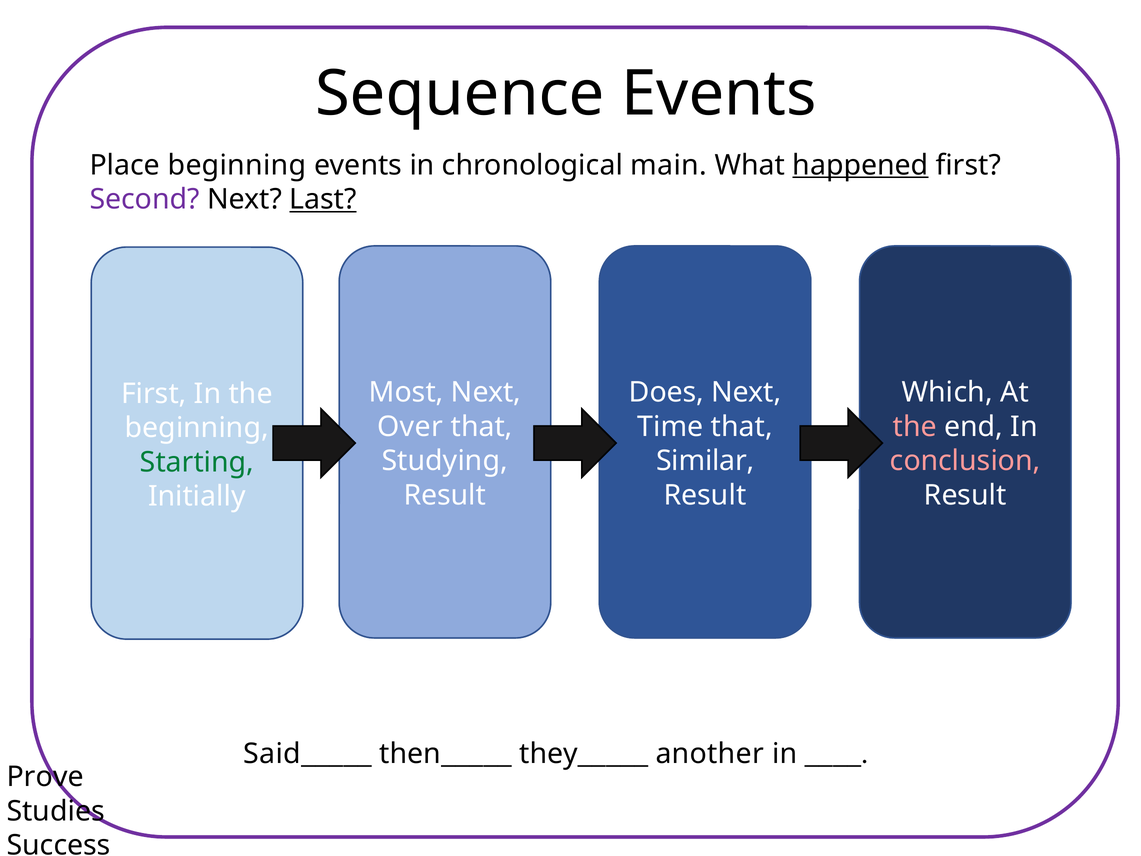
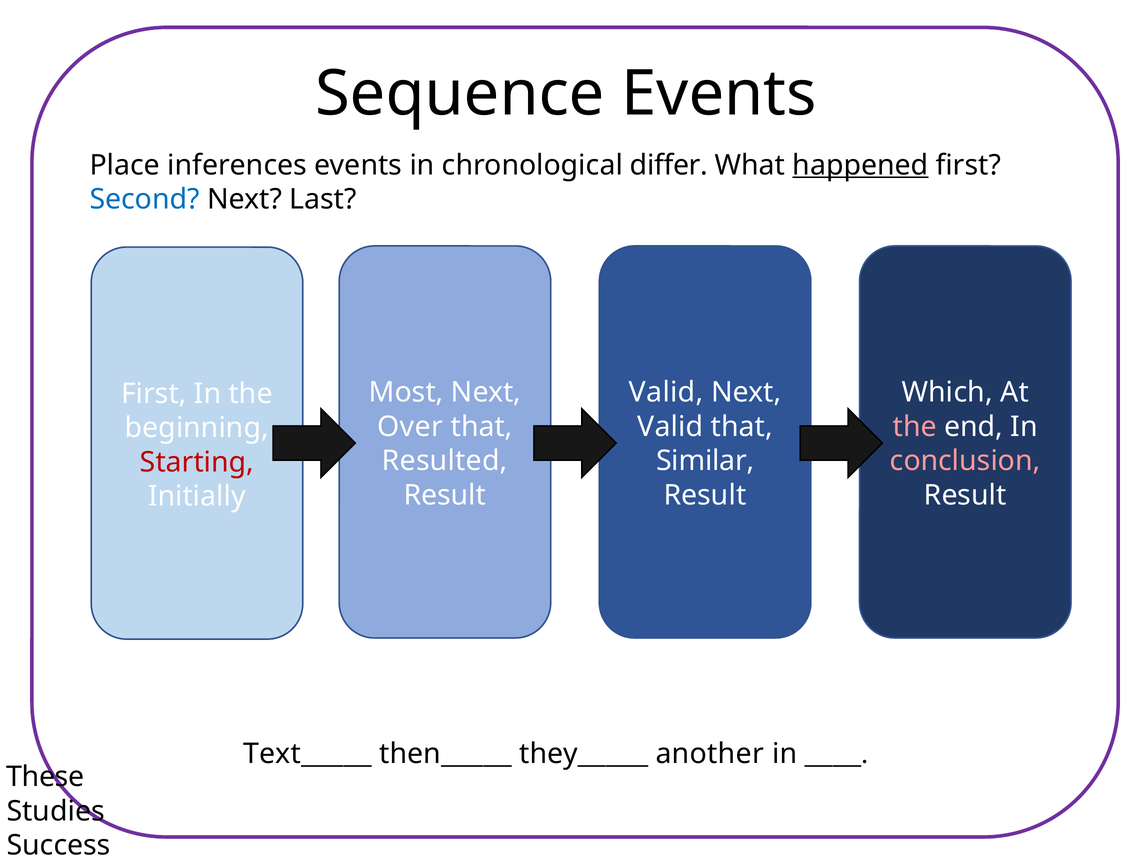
Place beginning: beginning -> inferences (237, 165)
main: main -> differ (669, 165)
Second colour: purple -> blue (145, 199)
Last underline: present -> none (323, 199)
Does: Does -> Valid (666, 392)
Time: Time -> Valid (670, 427)
Studying: Studying -> Resulted (445, 461)
Starting colour: green -> red (197, 462)
Said: Said -> Text (272, 754)
Prove: Prove -> These (45, 777)
